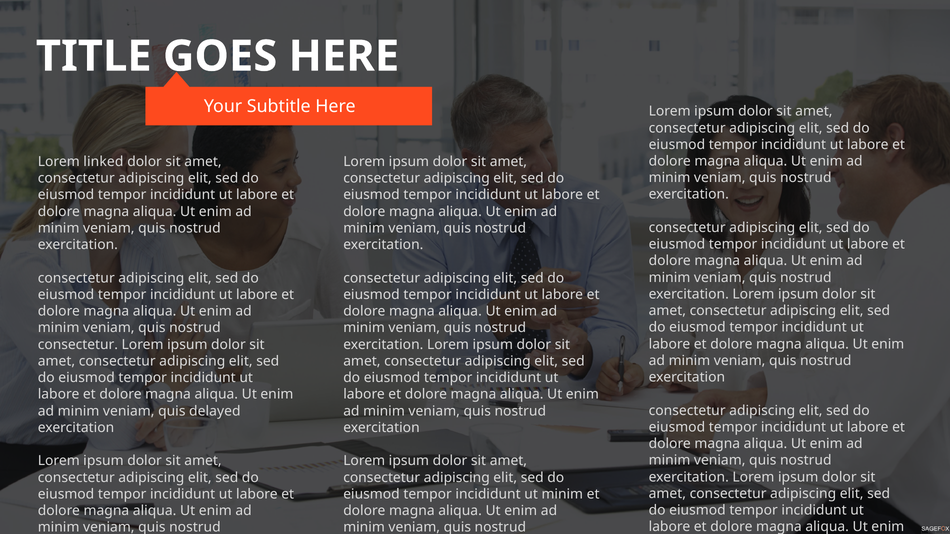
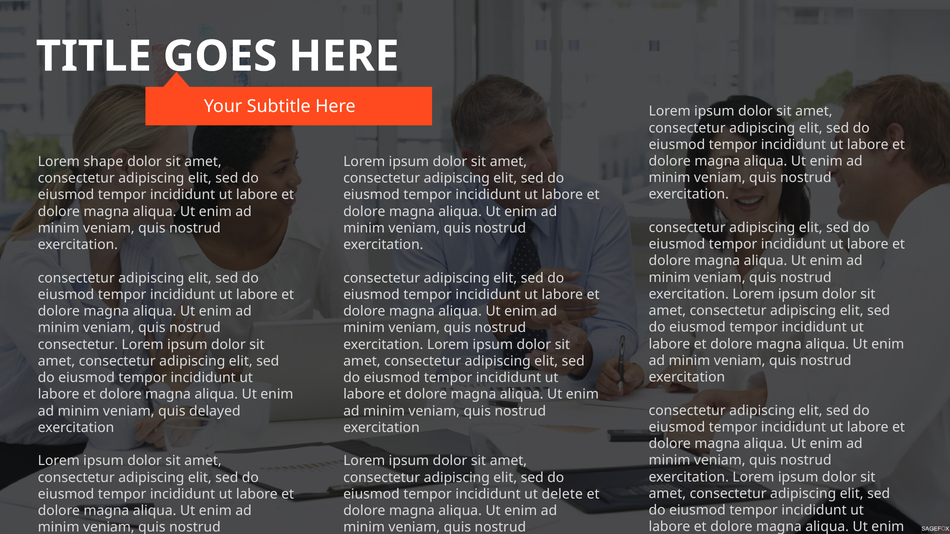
linked: linked -> shape (103, 162)
ut minim: minim -> delete (562, 494)
